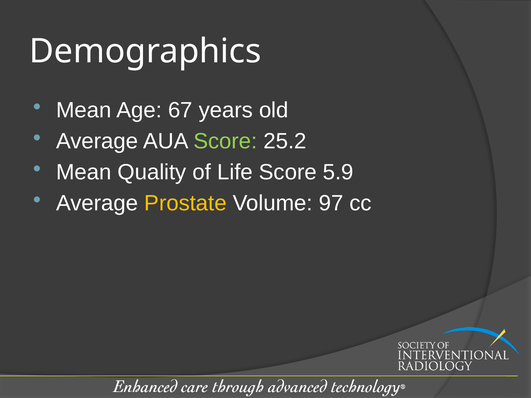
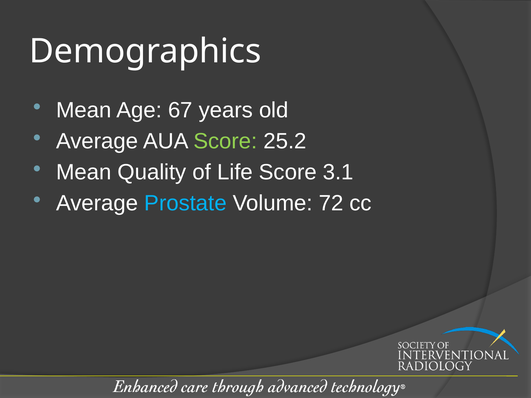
5.9: 5.9 -> 3.1 (338, 172)
Prostate colour: yellow -> light blue (185, 203)
97: 97 -> 72 (331, 203)
